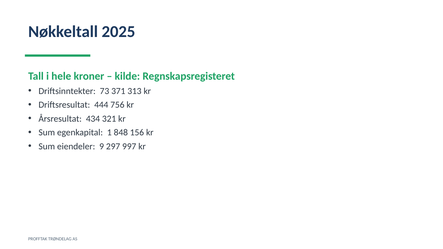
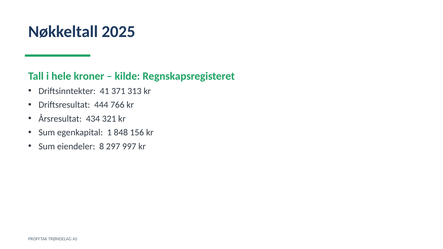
73: 73 -> 41 (105, 91)
756: 756 -> 766 (117, 105)
9: 9 -> 8 (102, 147)
